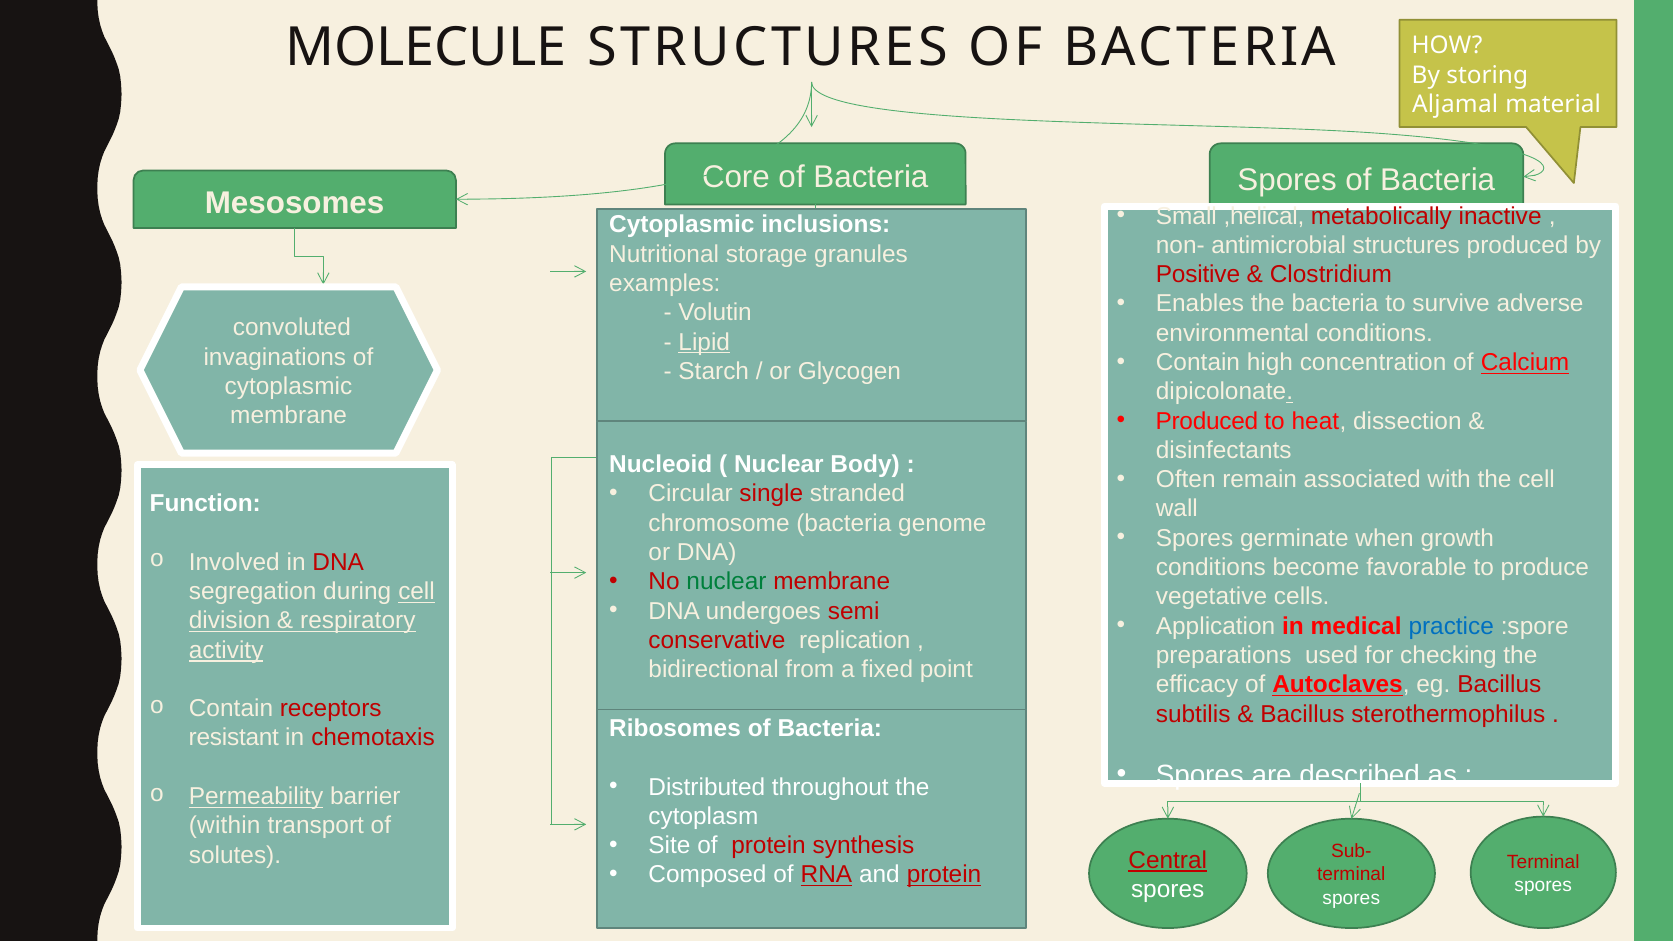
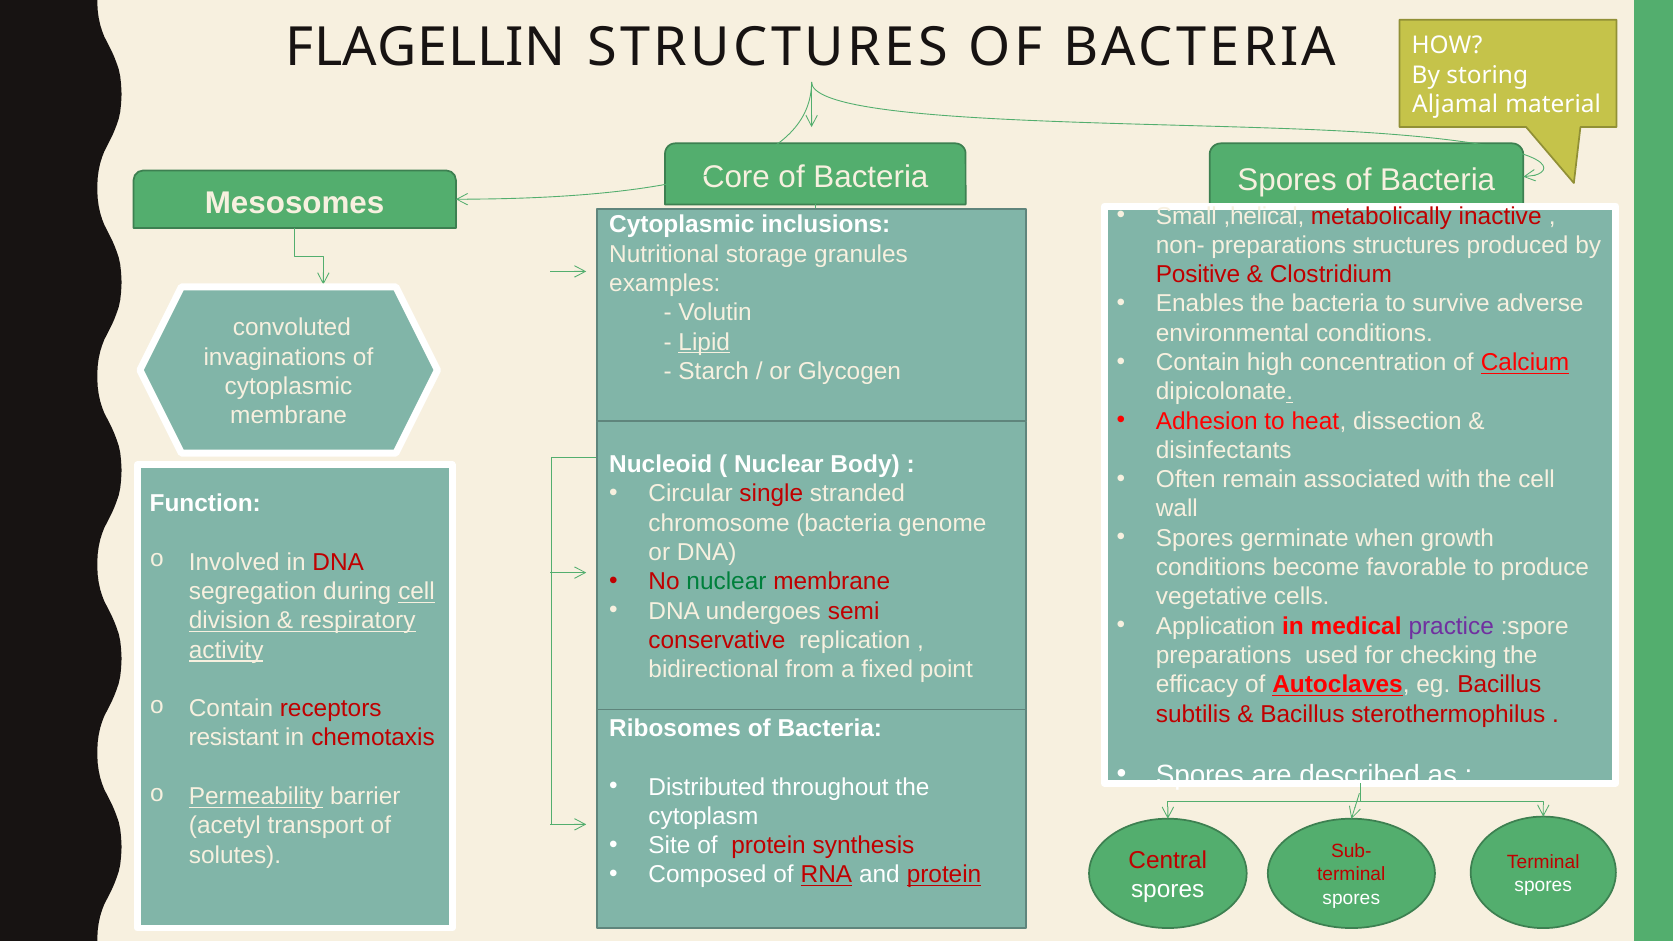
MOLECULE: MOLECULE -> FLAGELLIN (426, 47)
non- antimicrobial: antimicrobial -> preparations (1279, 245)
Produced: Produced -> Adhesion (1207, 421)
practice colour: blue -> purple (1451, 626)
within: within -> acetyl (225, 826)
Central underline: present -> none (1168, 860)
